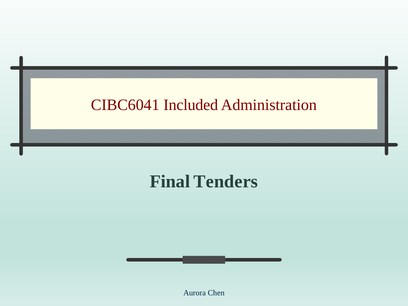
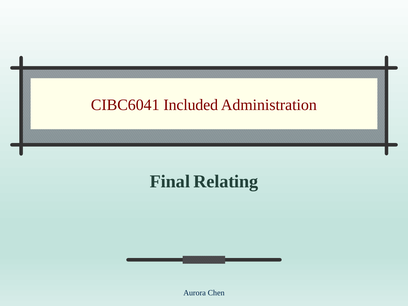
Tenders: Tenders -> Relating (226, 181)
